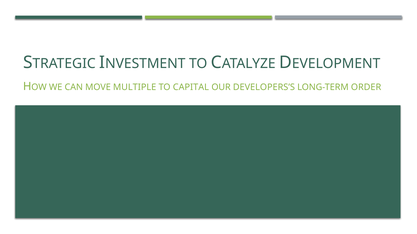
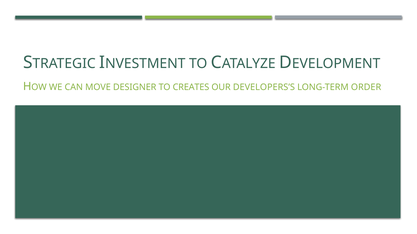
MULTIPLE: MULTIPLE -> DESIGNER (135, 88)
CAPITAL: CAPITAL -> CREATES (191, 88)
